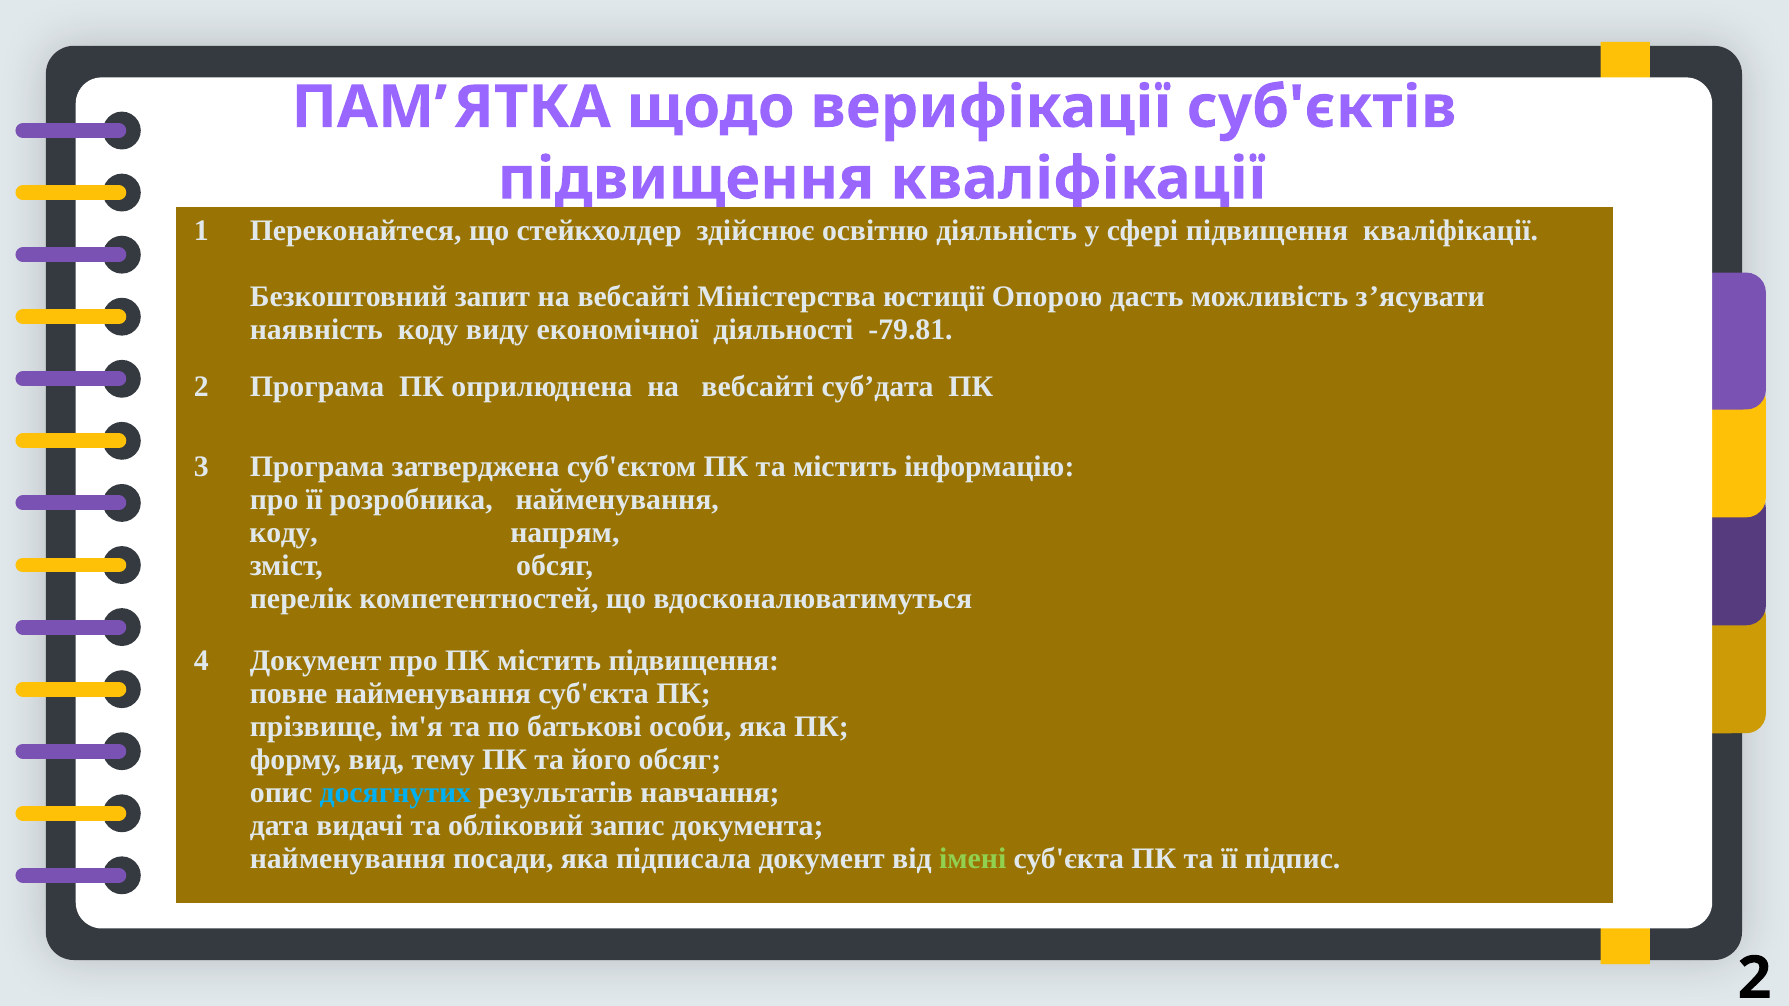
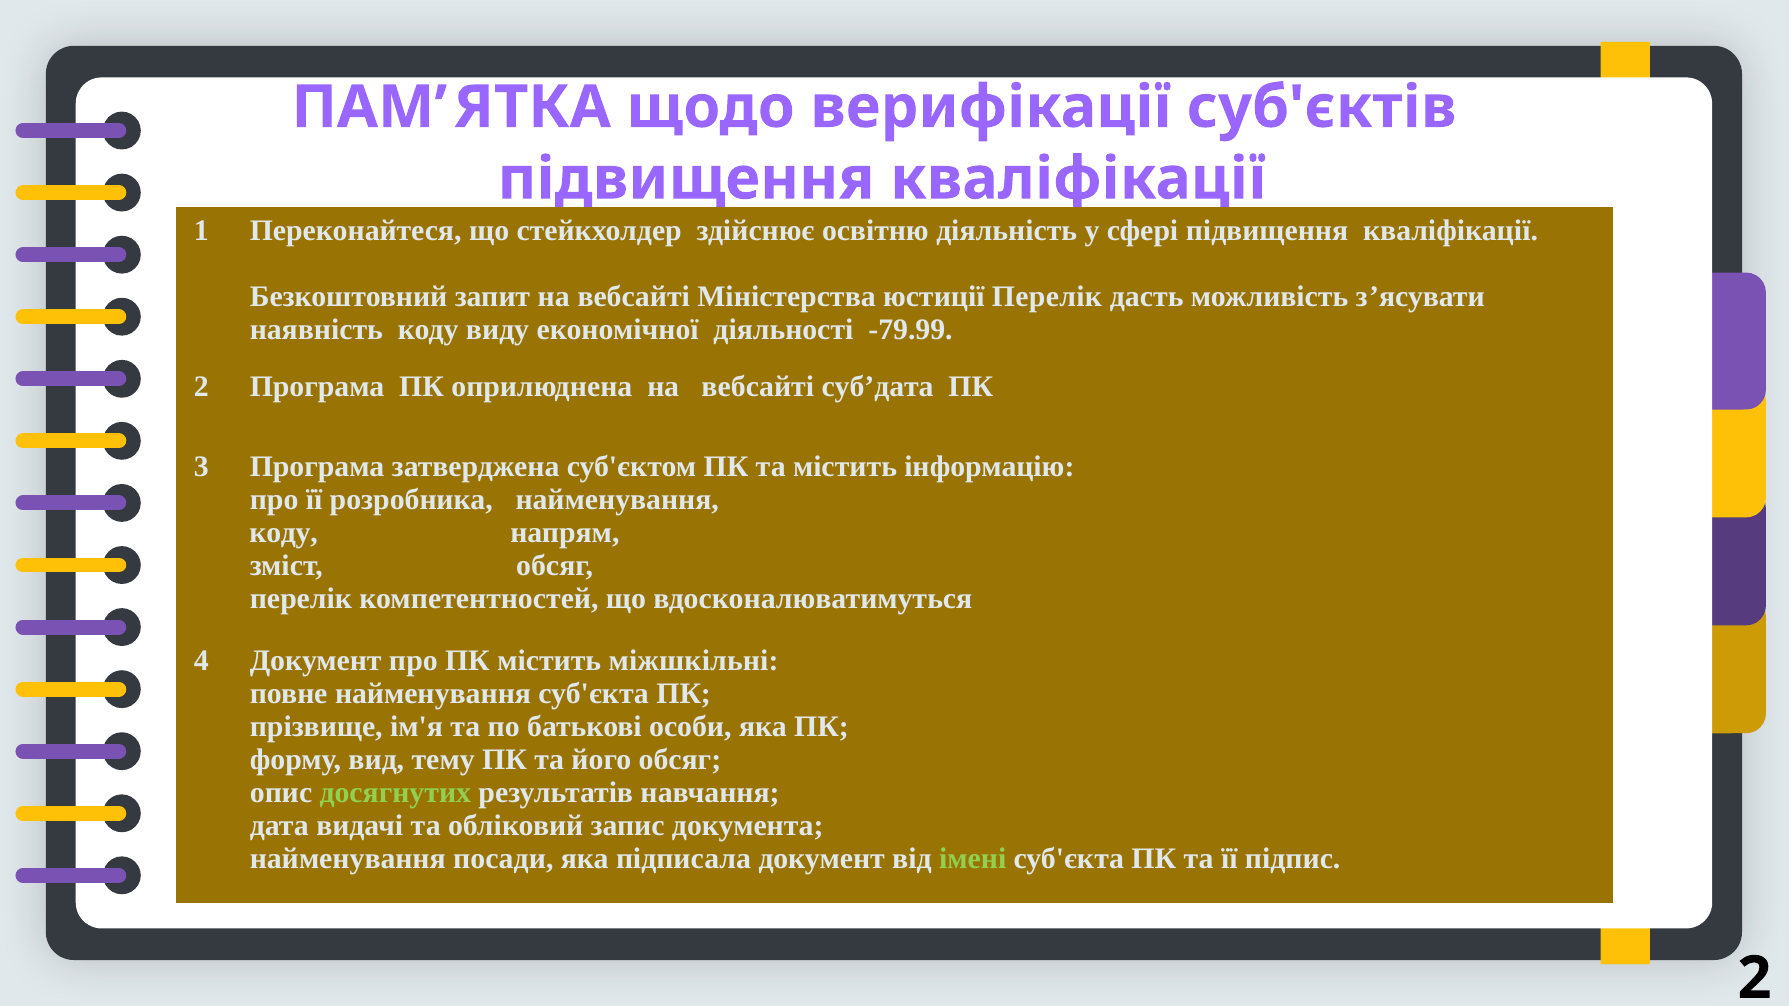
юстиції Опорою: Опорою -> Перелік (1047, 297)
-79.81: -79.81 -> -79.99 (911, 330)
містить підвищення: підвищення -> міжшкільні (694, 661)
досягнутих colour: light blue -> light green (395, 793)
